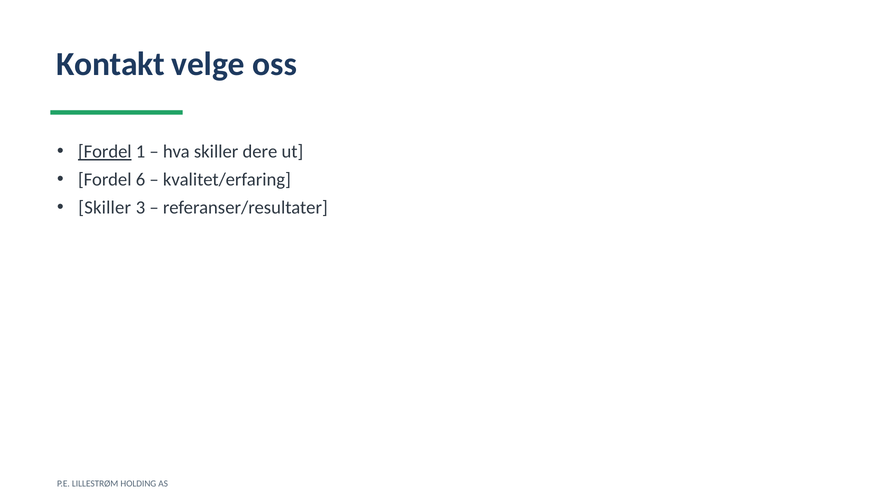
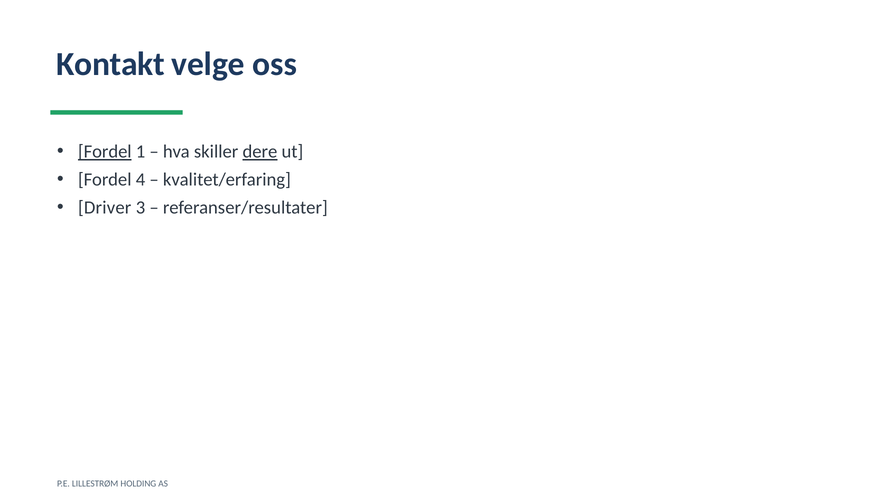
dere underline: none -> present (260, 152)
6: 6 -> 4 (141, 180)
Skiller: Skiller -> Driver (105, 208)
